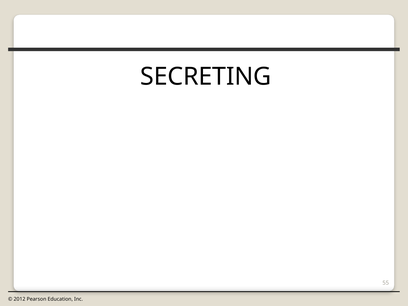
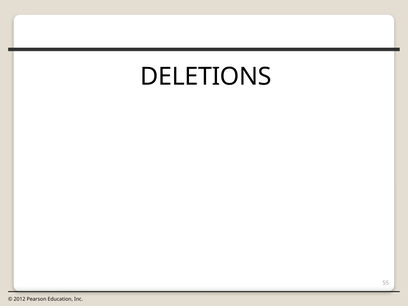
SECRETING: SECRETING -> DELETIONS (206, 77)
